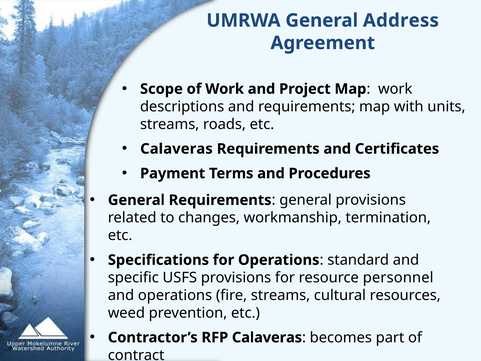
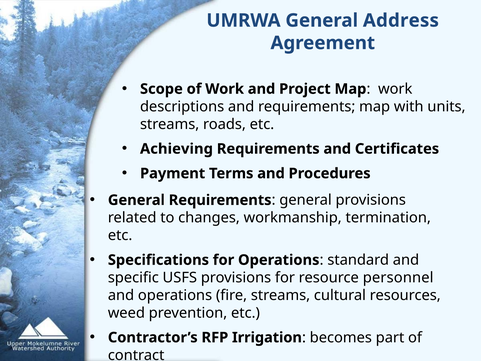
Calaveras: Calaveras -> Achieving (176, 149)
RFP Calaveras: Calaveras -> Irrigation (267, 337)
